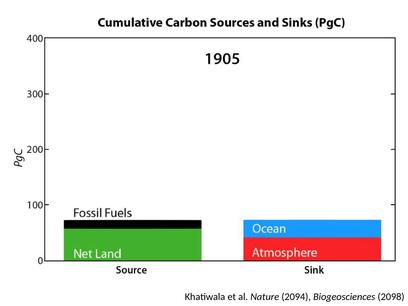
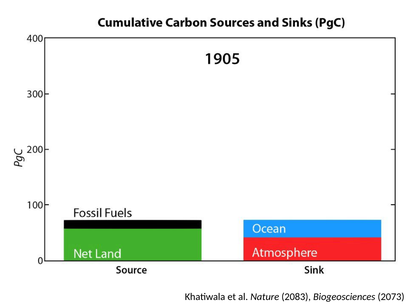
2094: 2094 -> 2083 (296, 297)
2098: 2098 -> 2073 (391, 297)
